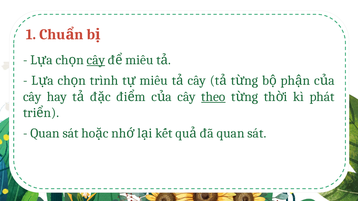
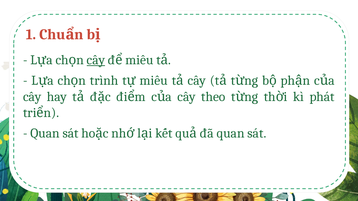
theo underline: present -> none (213, 97)
